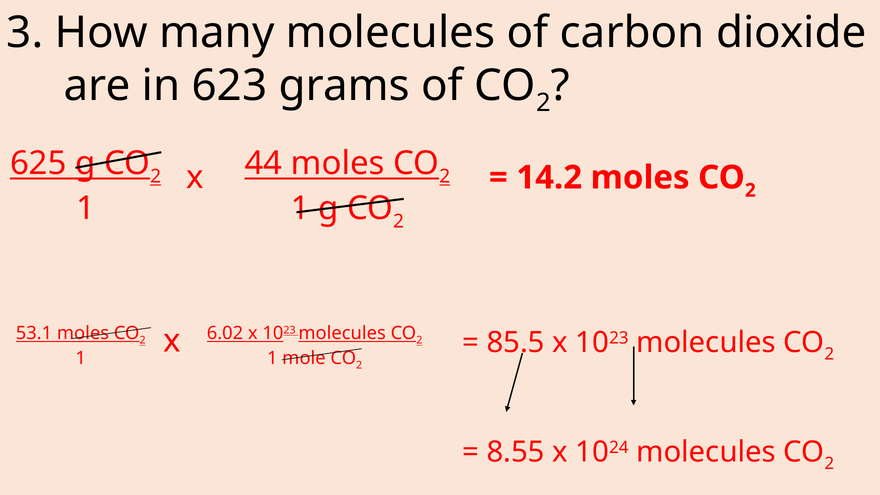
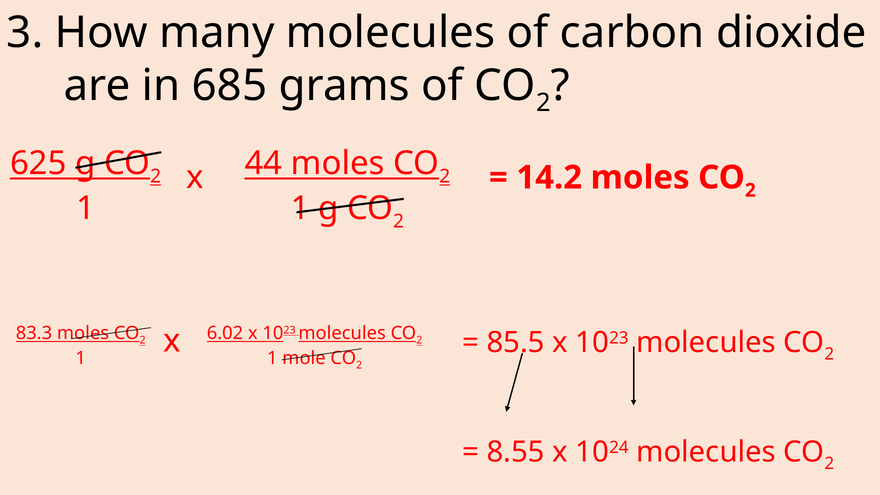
623: 623 -> 685 (229, 85)
53.1: 53.1 -> 83.3 (34, 333)
